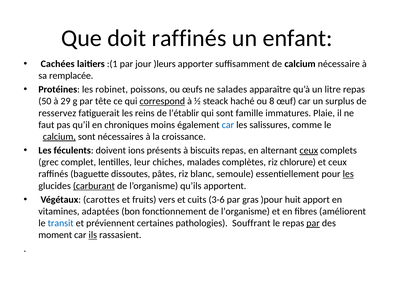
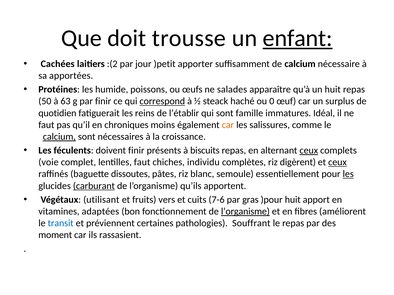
doit raffinés: raffinés -> trousse (189, 38)
enfant underline: none -> present (298, 38)
:(1: :(1 -> :(2 (112, 64)
)leurs: )leurs -> )petit (165, 64)
remplacée: remplacée -> apportées (71, 76)
robinet: robinet -> humide (112, 90)
un litre: litre -> huit (333, 90)
29: 29 -> 63 (66, 101)
par tête: tête -> finir (103, 101)
8: 8 -> 0 (272, 101)
resservez: resservez -> quotidien (57, 113)
Plaie: Plaie -> Idéal (324, 113)
car colour: blue -> orange (228, 125)
doivent ions: ions -> finir (136, 151)
grec: grec -> voie (49, 162)
lentilles leur: leur -> faut (142, 162)
malades: malades -> individu (203, 162)
chlorure: chlorure -> digèrent (298, 162)
ceux underline: none -> present (337, 162)
carottes: carottes -> utilisant (101, 200)
3-6: 3-6 -> 7-6 (217, 200)
l’organisme underline: none -> present (245, 212)
par underline: present -> none (313, 224)
ils underline: present -> none (93, 235)
